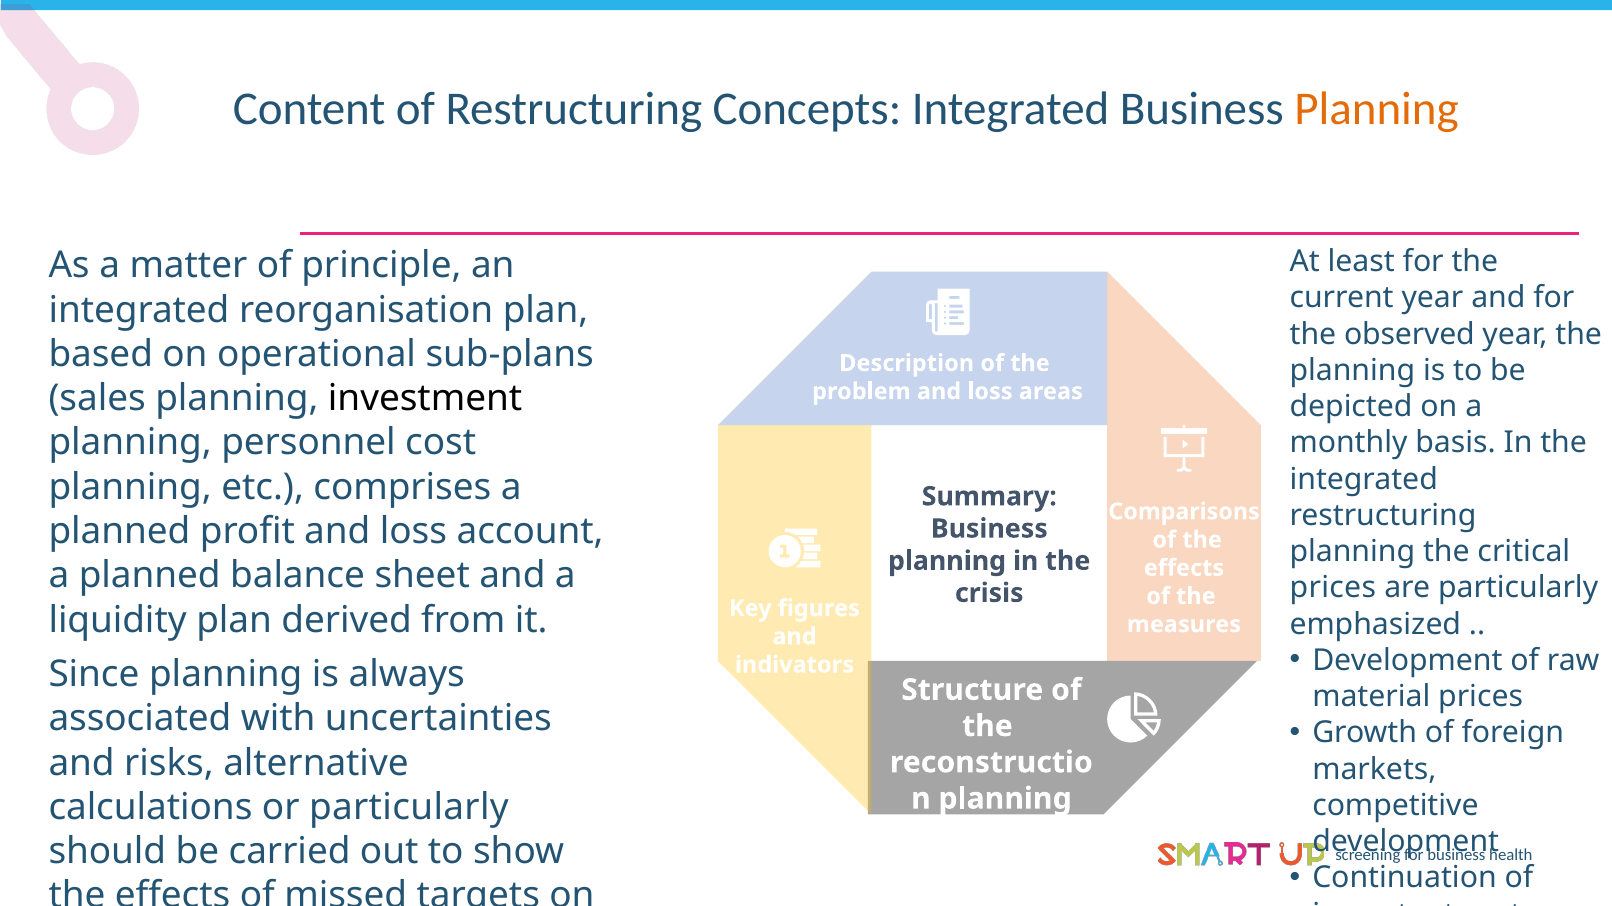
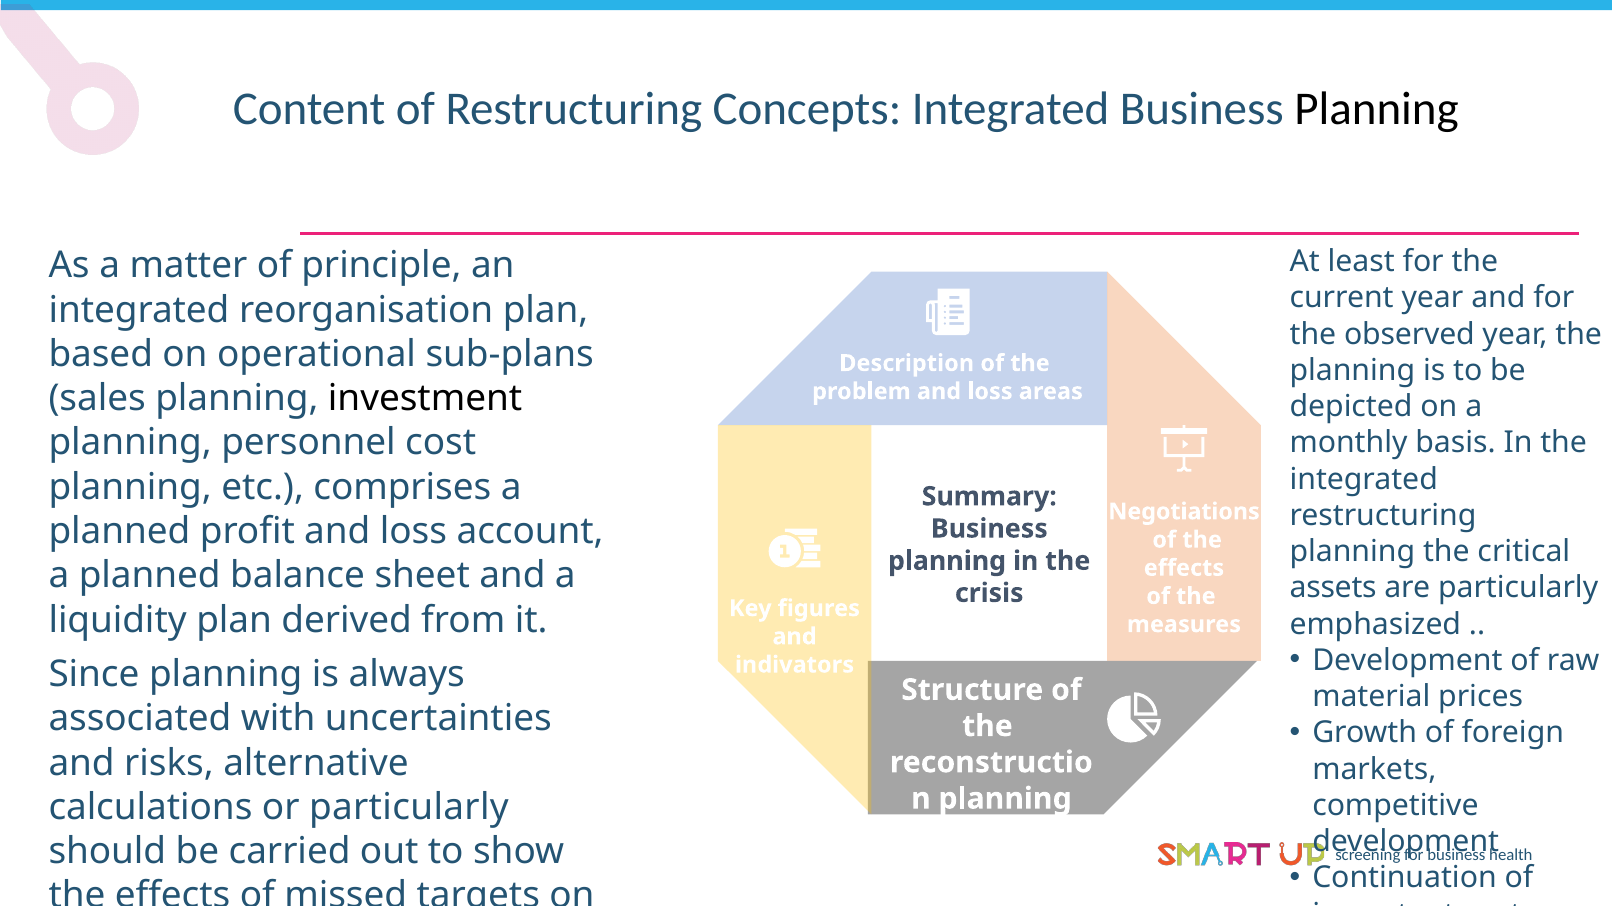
Planning colour: orange -> black (1377, 109)
Comparisons: Comparisons -> Negotiations (1184, 512)
prices: prices -> assets (1333, 588)
